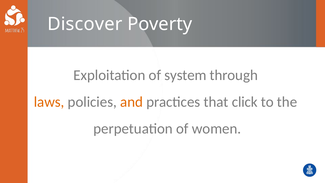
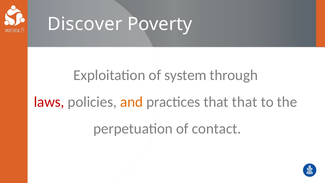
laws colour: orange -> red (49, 102)
that click: click -> that (245, 102)
women: women -> contact (216, 129)
